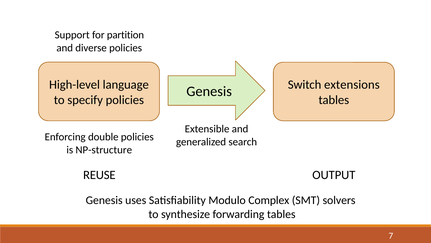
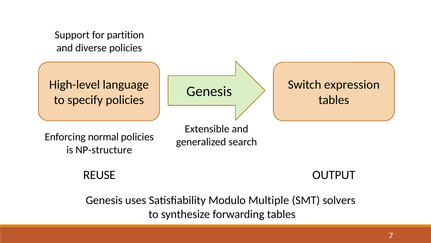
extensions: extensions -> expression (352, 85)
double: double -> normal (103, 137)
Complex: Complex -> Multiple (269, 200)
